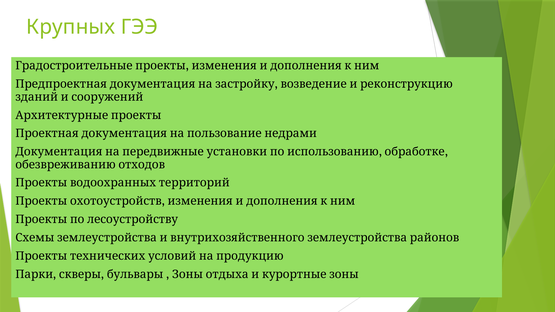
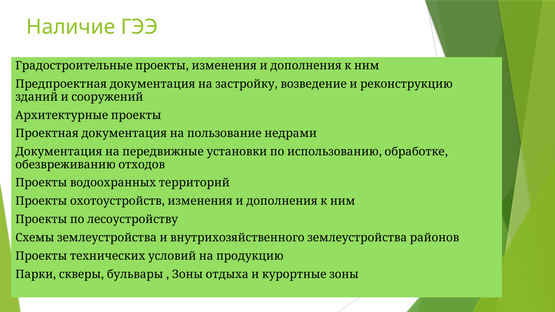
Крупных: Крупных -> Наличие (71, 27)
